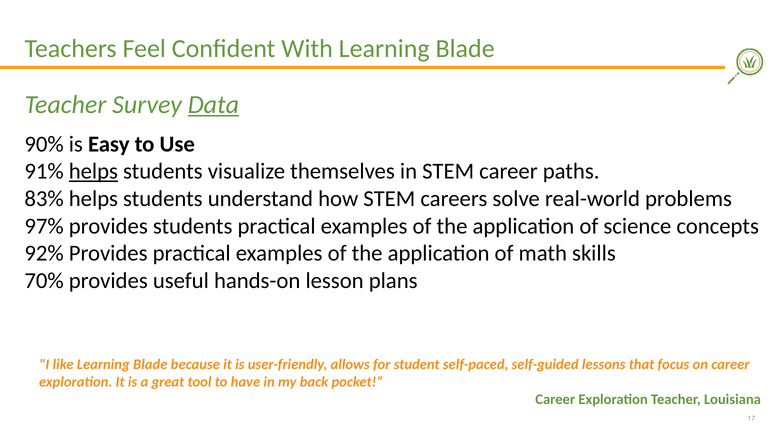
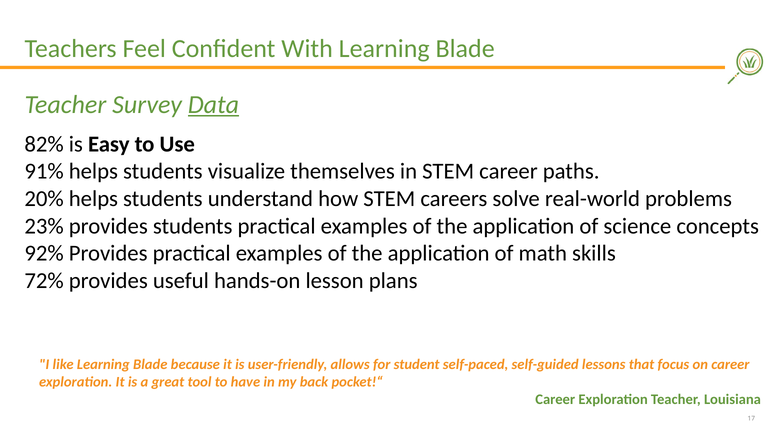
90%: 90% -> 82% (44, 144)
helps underline: present -> none (93, 171)
83%: 83% -> 20% (44, 199)
97%: 97% -> 23% (44, 226)
70%: 70% -> 72% (44, 281)
